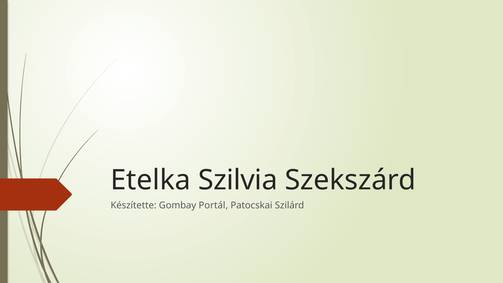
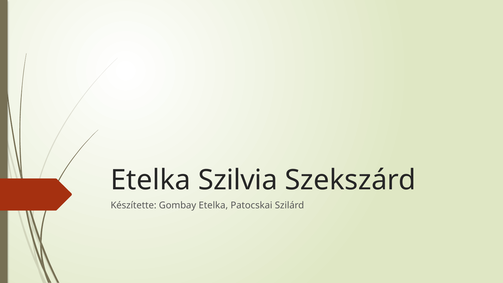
Gombay Portál: Portál -> Etelka (213, 205)
